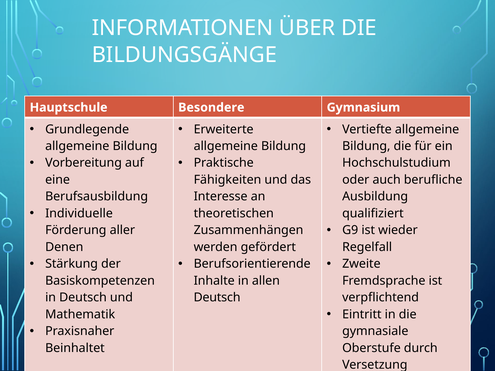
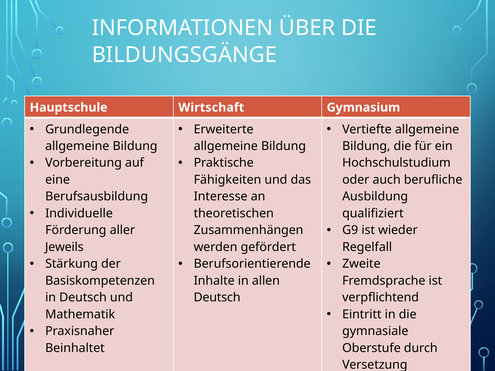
Besondere: Besondere -> Wirtschaft (211, 108)
Denen: Denen -> Jeweils (64, 247)
